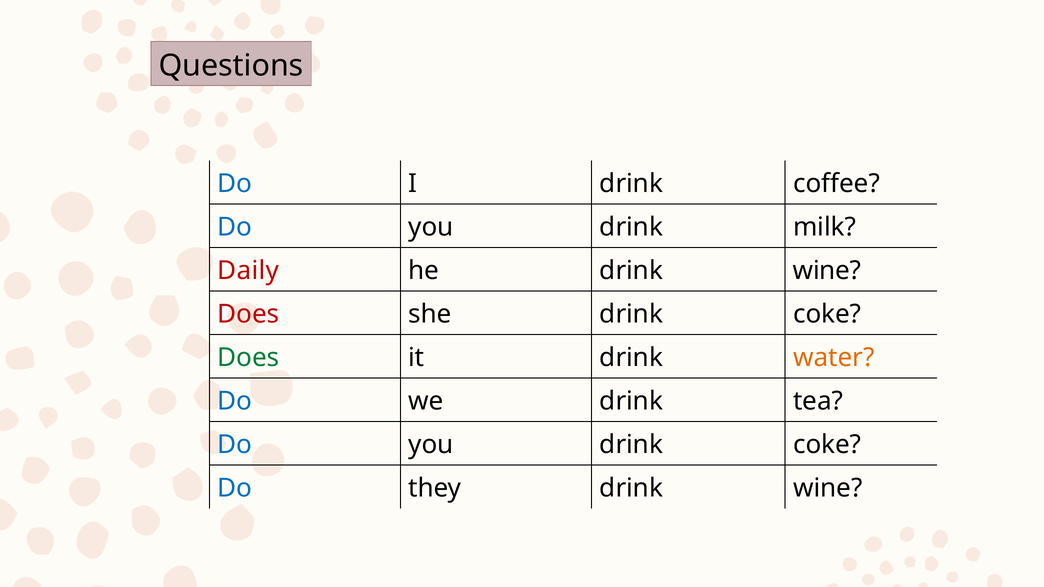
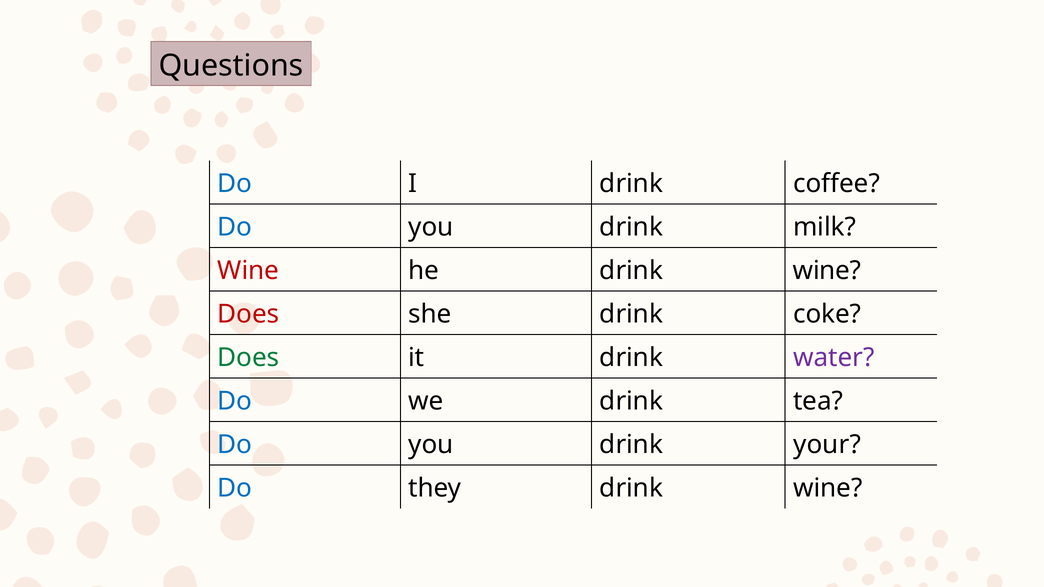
Daily: Daily -> Wine (248, 271)
water colour: orange -> purple (834, 358)
you drink coke: coke -> your (827, 445)
